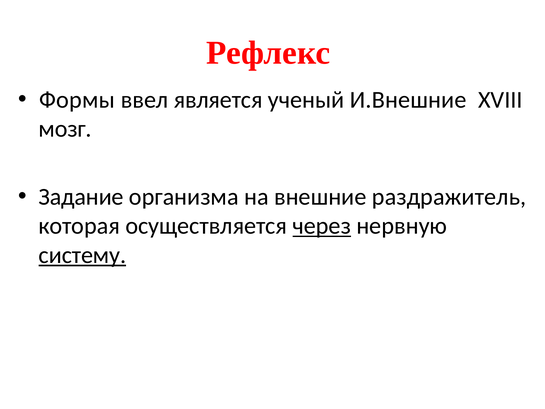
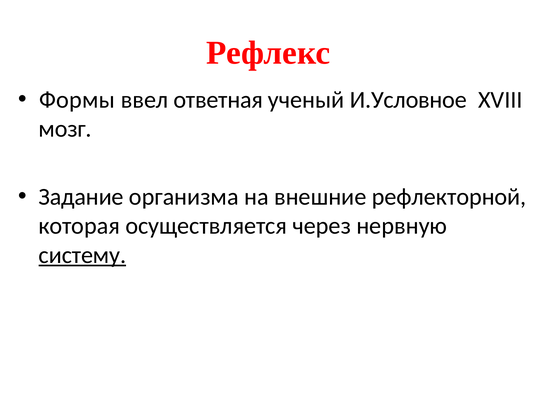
является: является -> ответная (218, 100)
И.Внешние: И.Внешние -> И.Условное (408, 100)
раздражитель: раздражитель -> рефлекторной (449, 197)
через underline: present -> none (322, 226)
